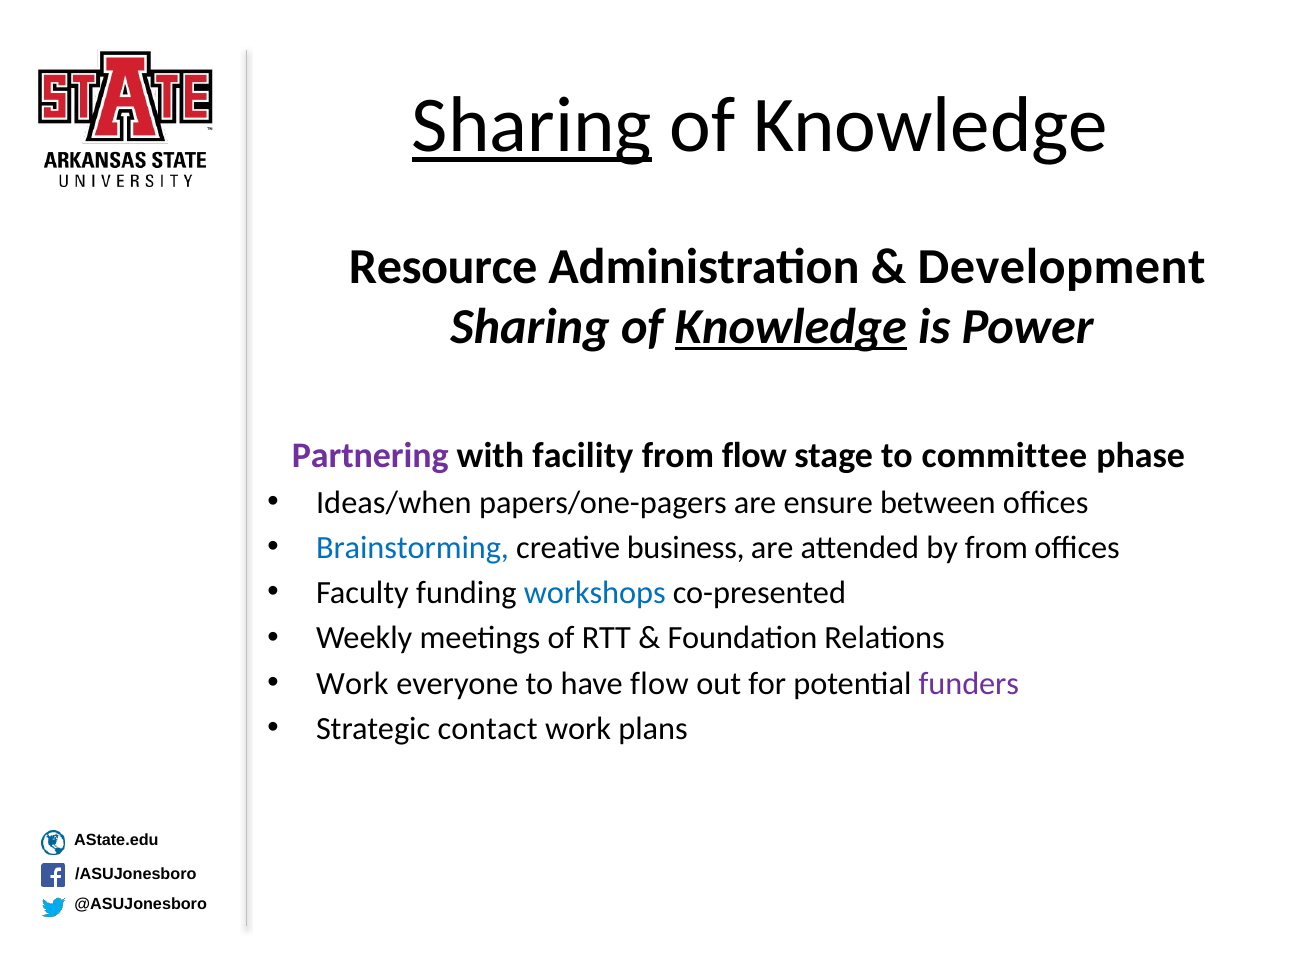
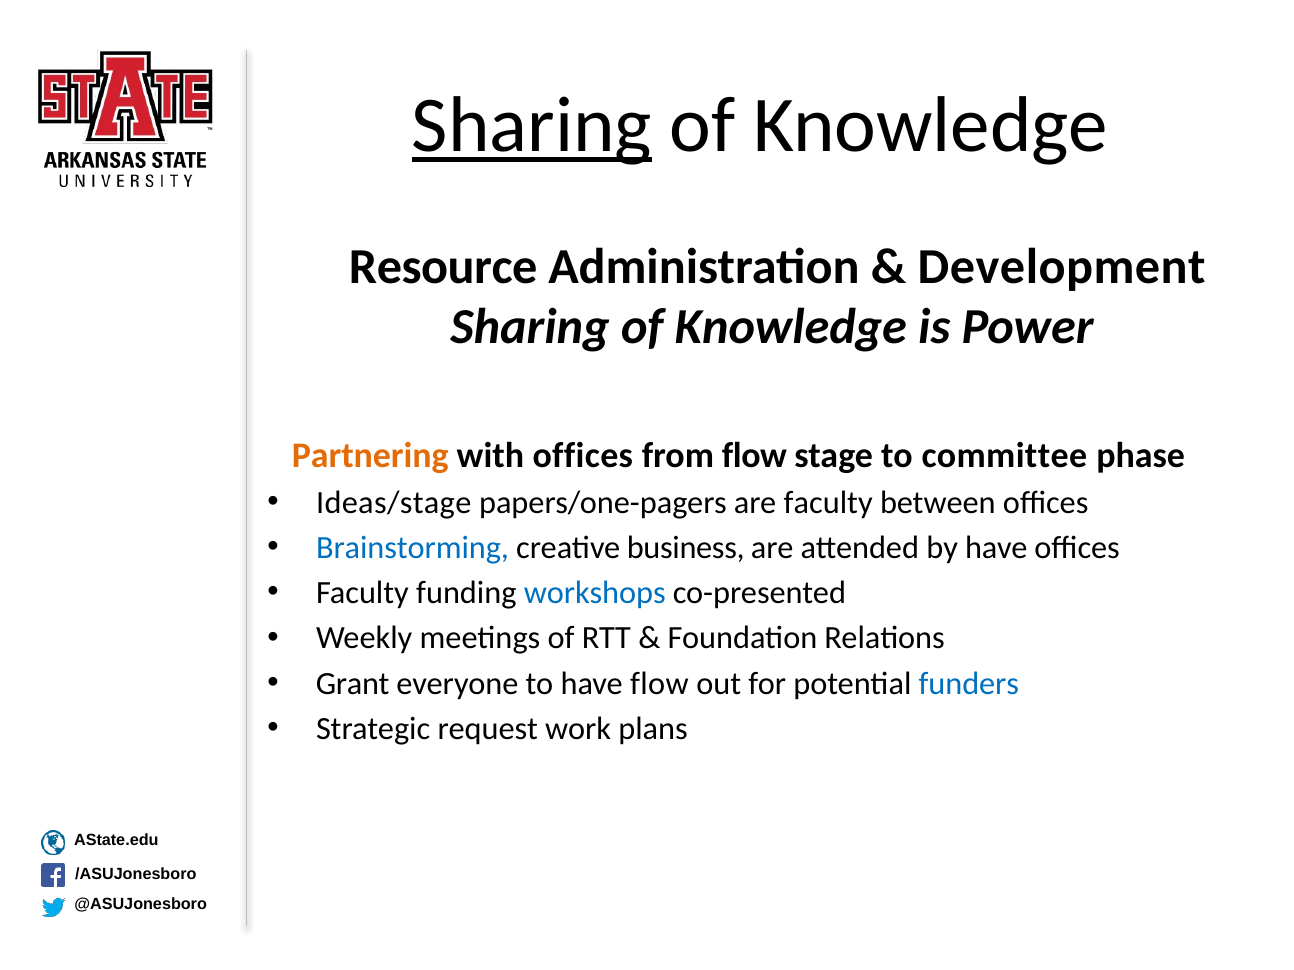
Knowledge underline: present -> none (791, 327)
Partnering colour: purple -> orange (370, 456)
with facility: facility -> offices (583, 456)
Ideas/when: Ideas/when -> Ideas/stage (394, 503)
are ensure: ensure -> faculty (828, 503)
by from: from -> have (996, 548)
Work: Work -> Grant (353, 684)
funders colour: purple -> blue (969, 684)
contact: contact -> request (488, 729)
